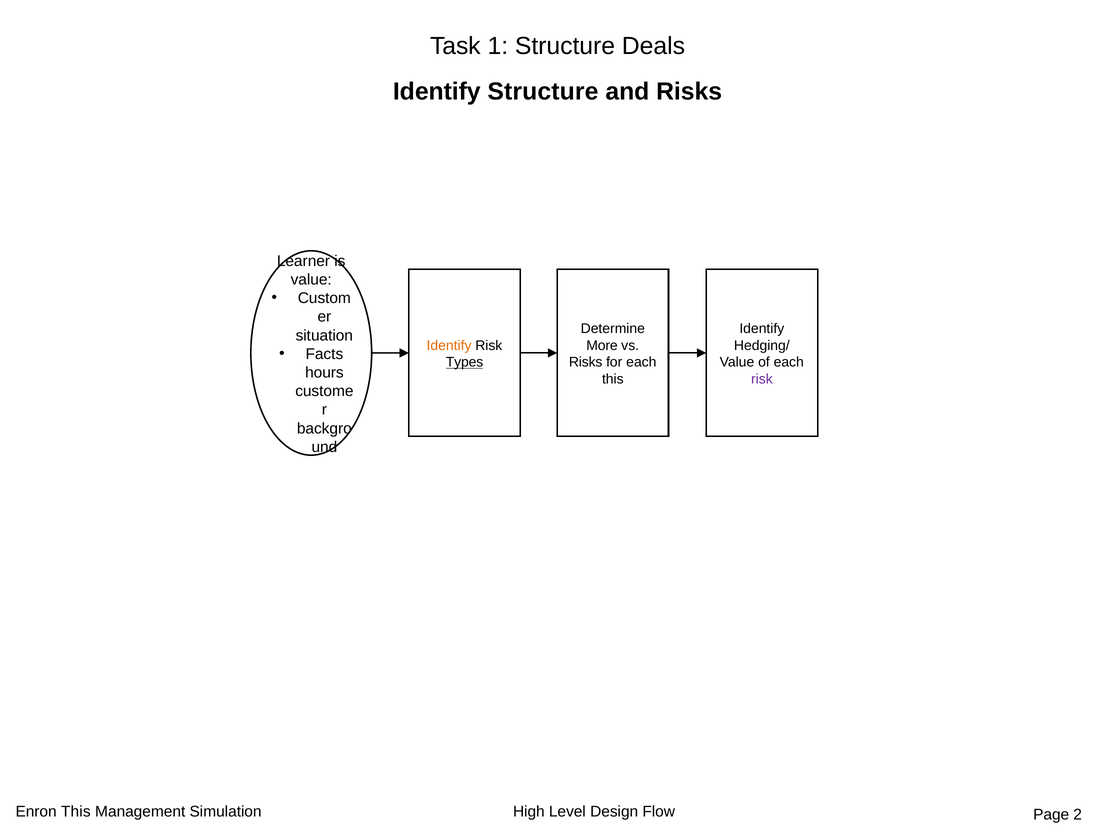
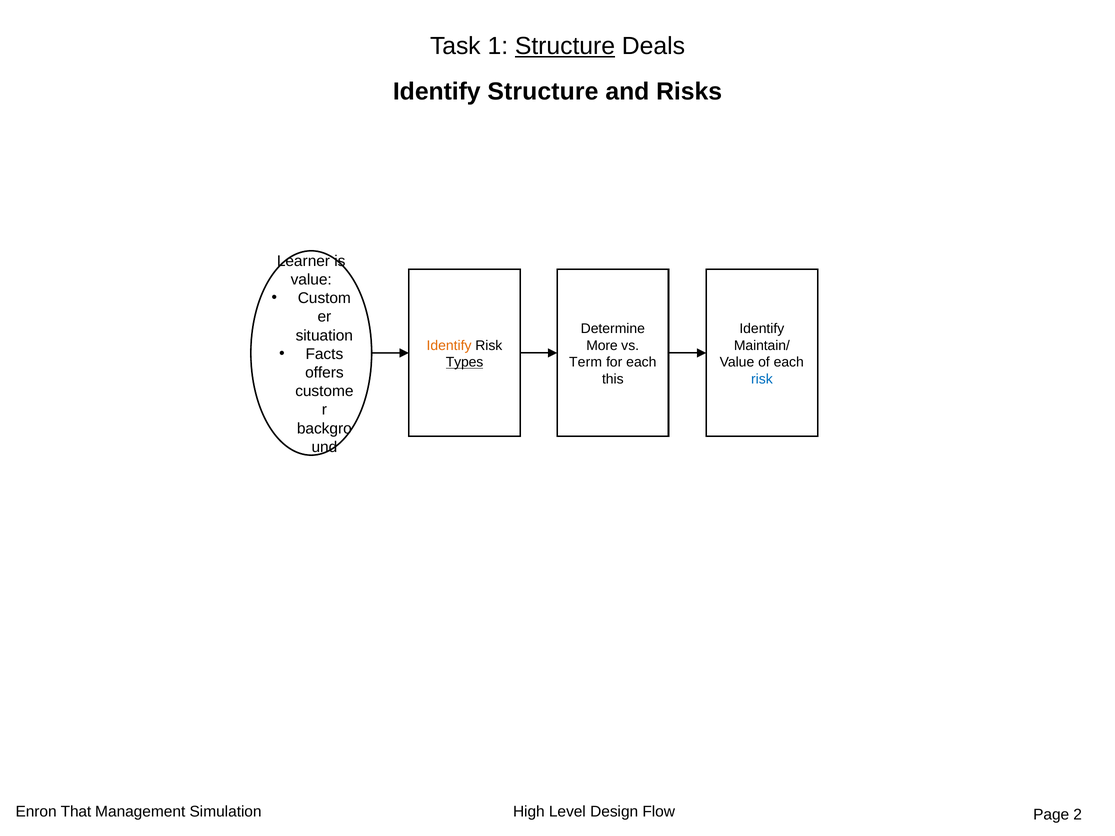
Structure underline: none -> present (565, 46)
Hedging/: Hedging/ -> Maintain/ (762, 346)
Risks: Risks -> Term (586, 362)
hours: hours -> offers (324, 373)
risk colour: purple -> blue (762, 379)
This: This -> That (76, 812)
